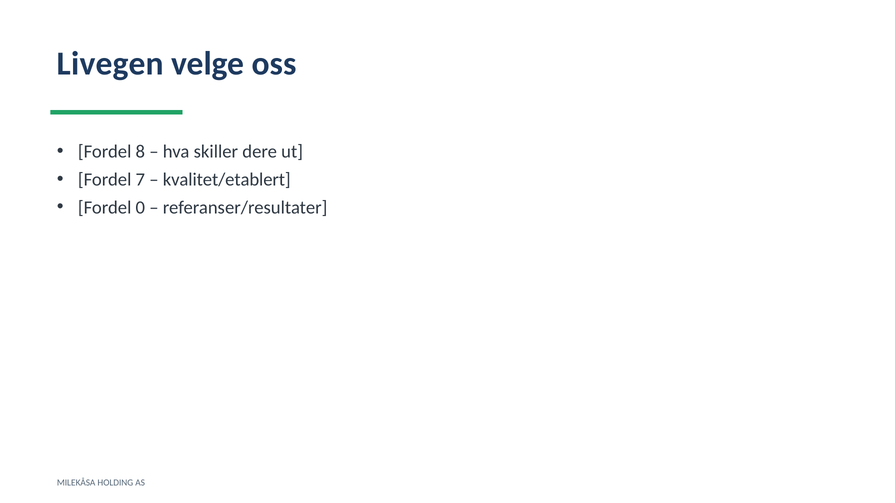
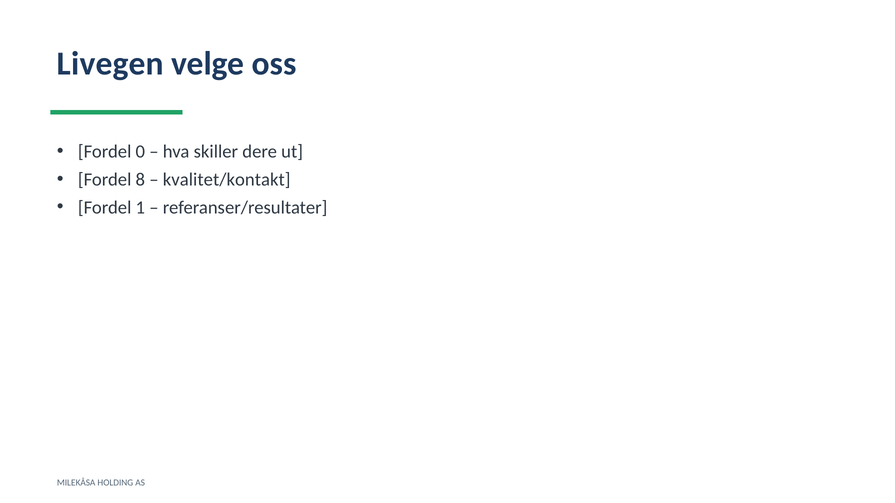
8: 8 -> 0 (140, 152)
7: 7 -> 8 (140, 180)
kvalitet/etablert: kvalitet/etablert -> kvalitet/kontakt (227, 180)
0: 0 -> 1 (140, 208)
